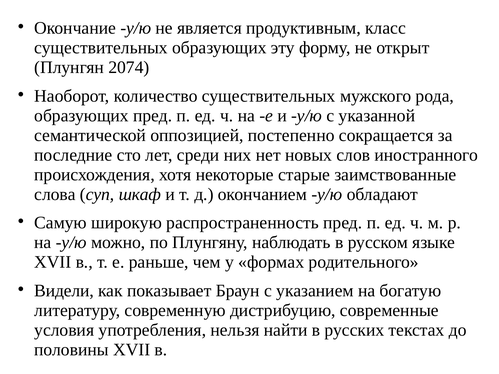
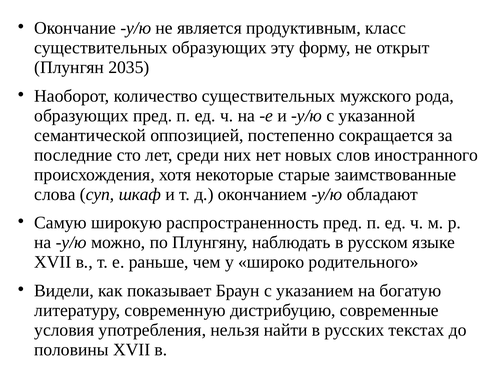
2074: 2074 -> 2035 (129, 67)
формах: формах -> широко (271, 262)
